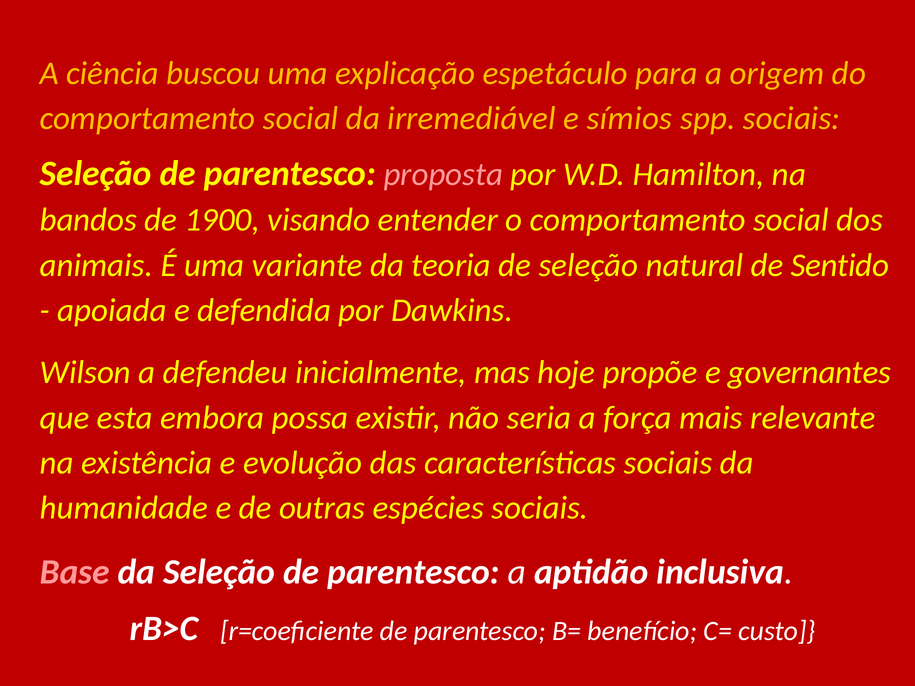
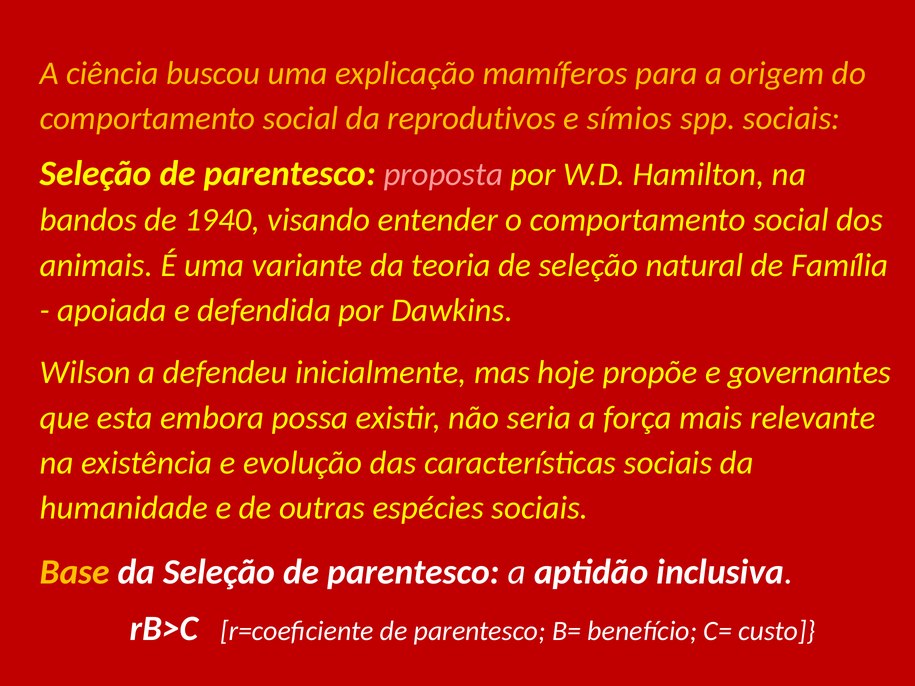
espetáculo: espetáculo -> mamíferos (555, 73)
irremediável: irremediável -> reprodutivos (472, 119)
1900: 1900 -> 1940 (222, 220)
Sentido: Sentido -> Família (840, 265)
Base colour: pink -> yellow (75, 572)
